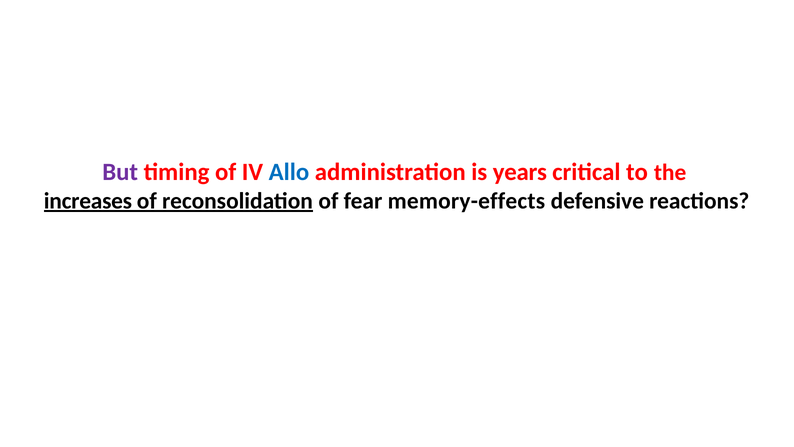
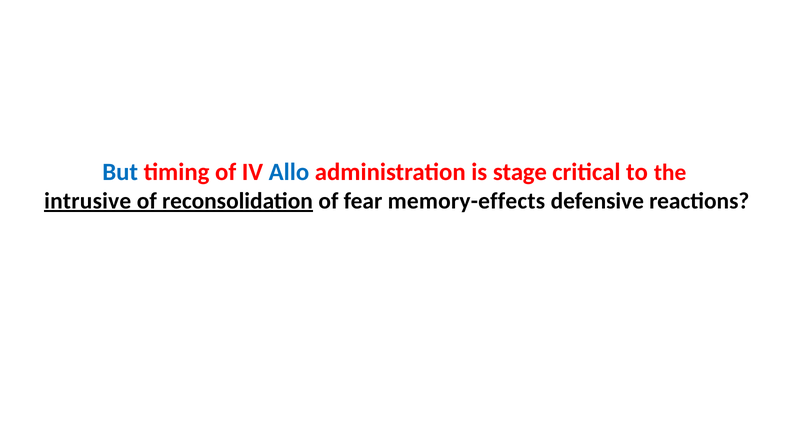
But colour: purple -> blue (120, 172)
years: years -> stage (520, 172)
increases: increases -> intrusive (88, 201)
